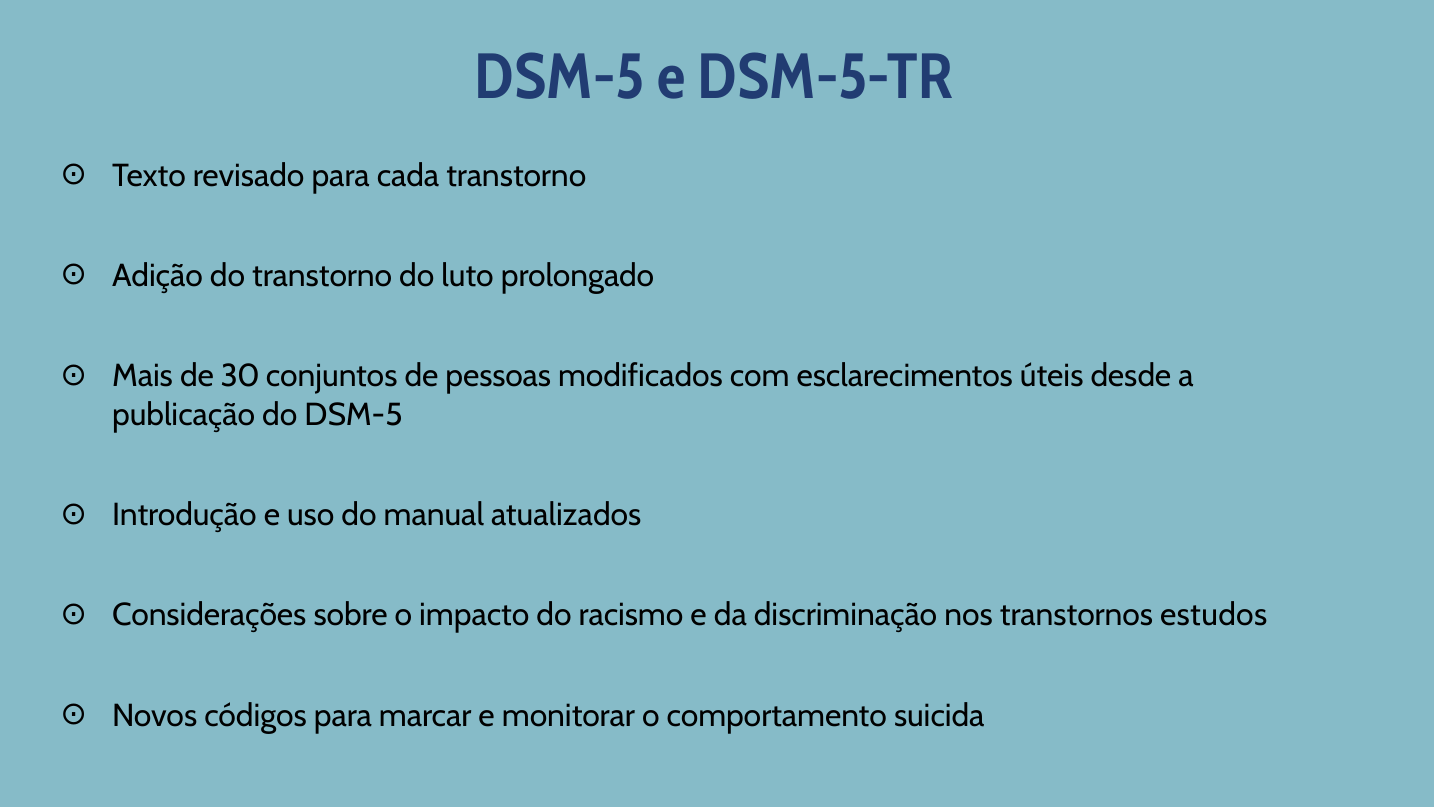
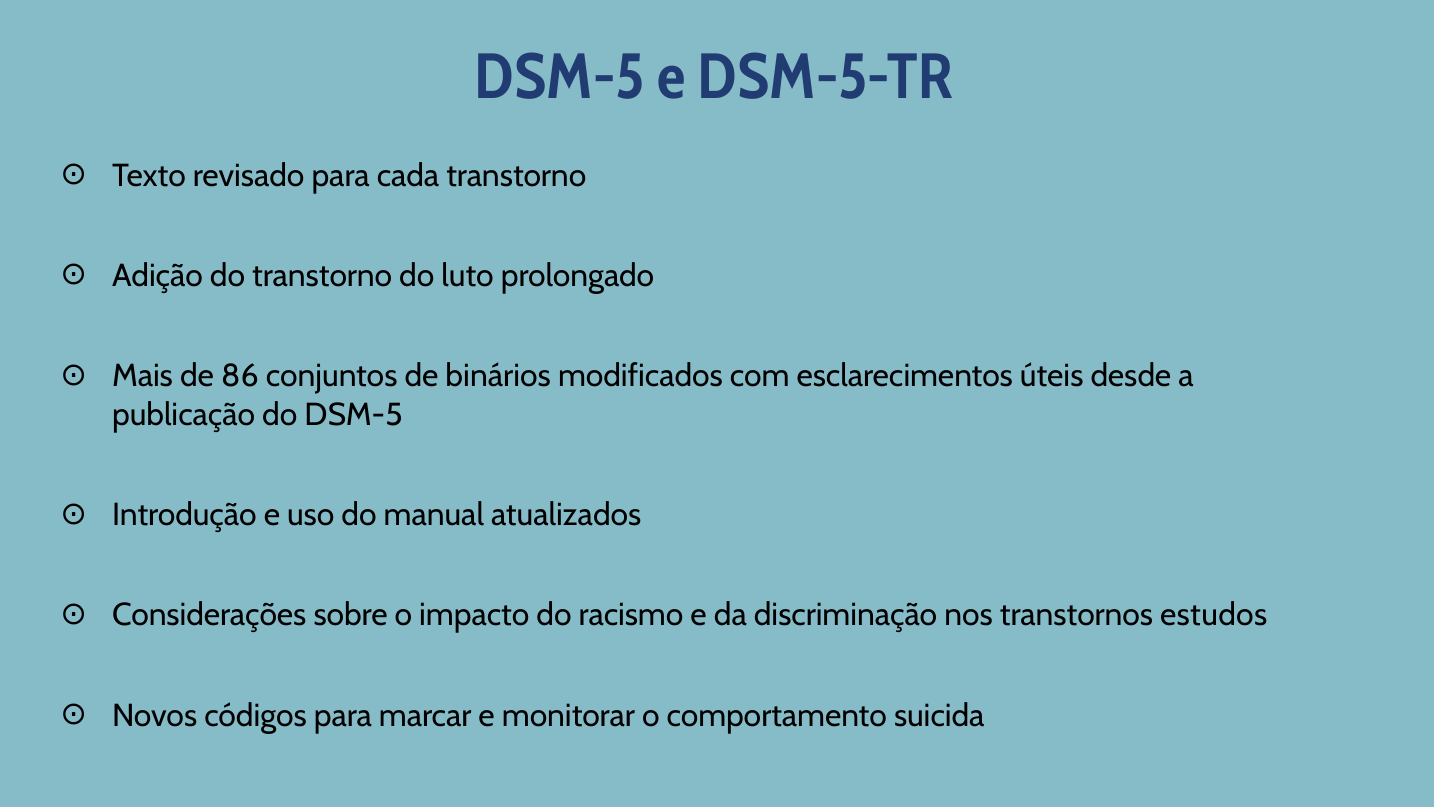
30: 30 -> 86 (240, 376)
pessoas: pessoas -> binários (498, 376)
